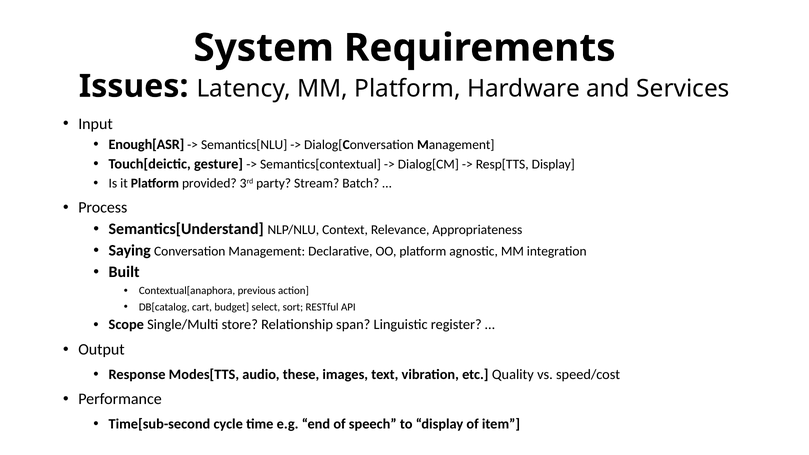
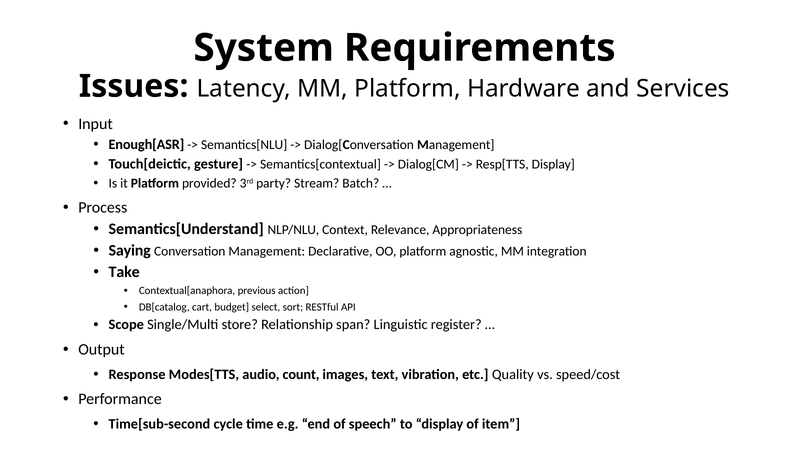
Built: Built -> Take (124, 272)
these: these -> count (301, 374)
